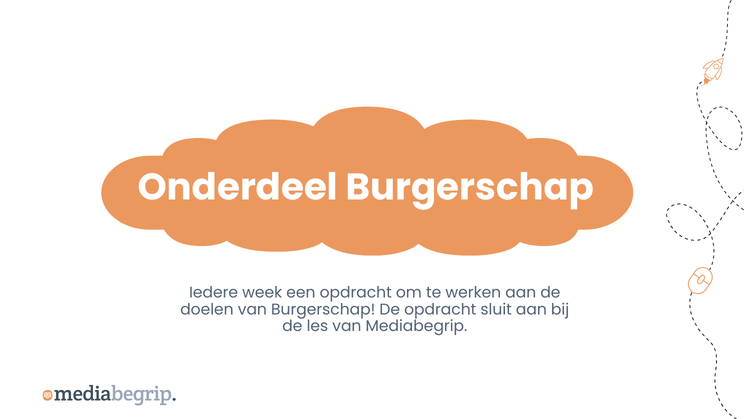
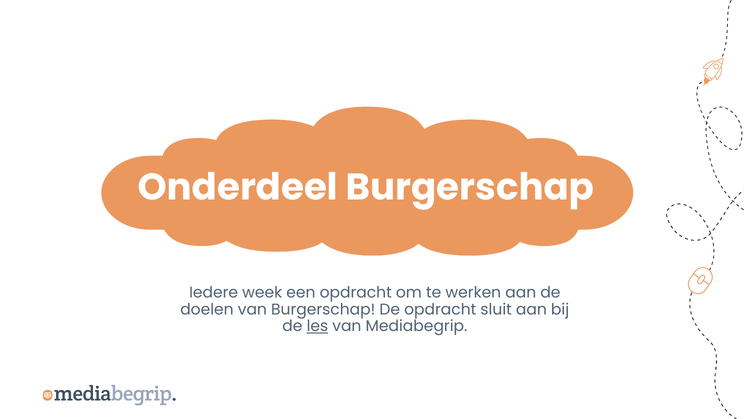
les underline: none -> present (317, 326)
